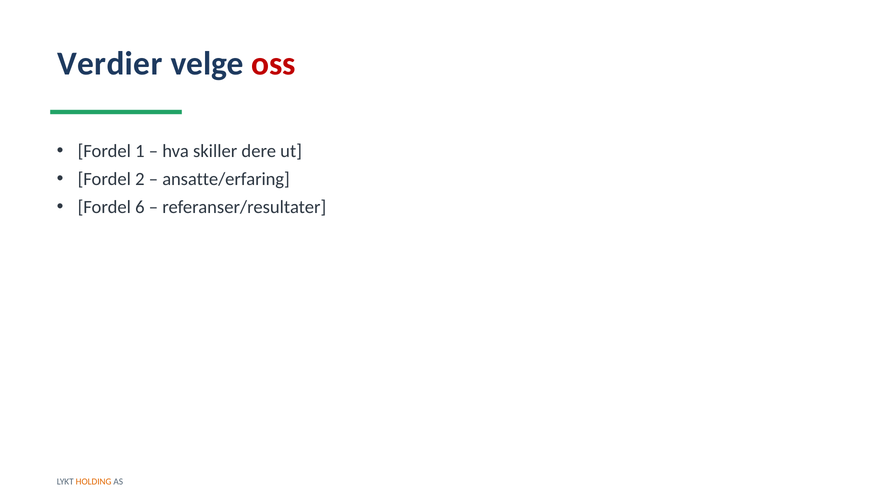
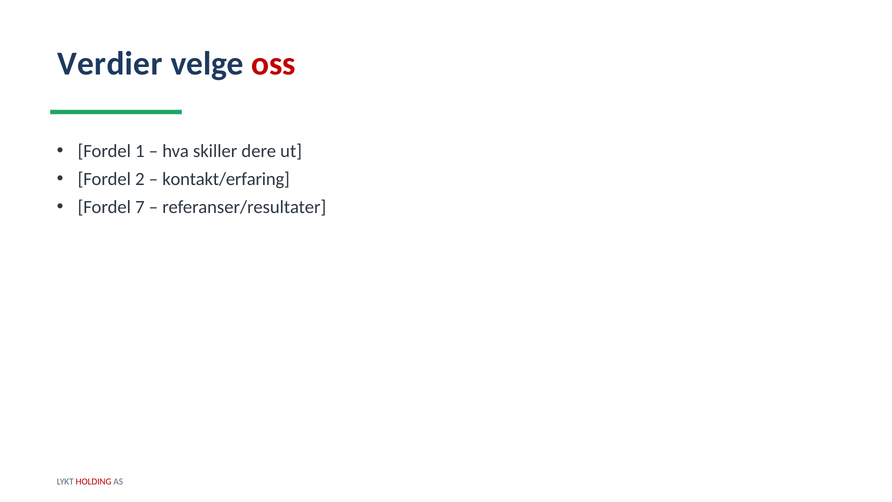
ansatte/erfaring: ansatte/erfaring -> kontakt/erfaring (226, 179)
6: 6 -> 7 (140, 207)
HOLDING colour: orange -> red (94, 481)
